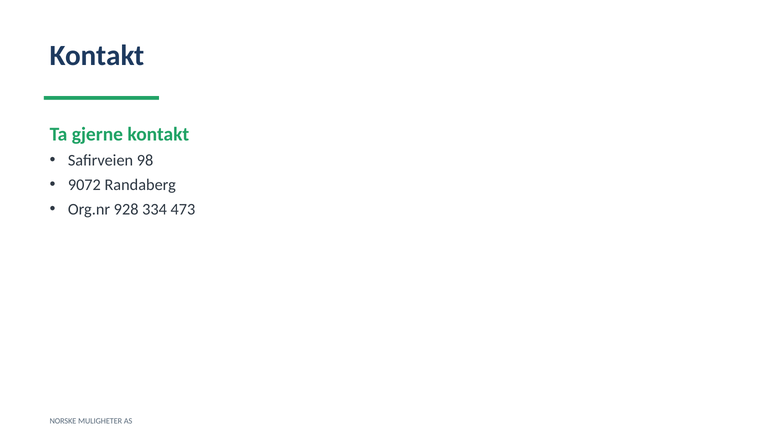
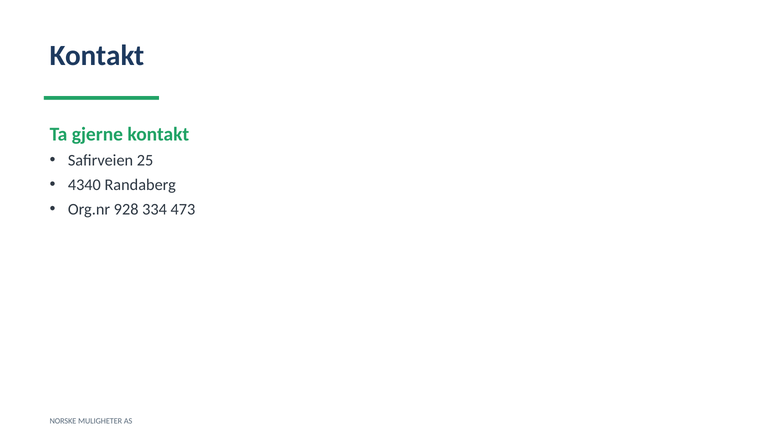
98: 98 -> 25 (145, 160)
9072: 9072 -> 4340 (84, 185)
